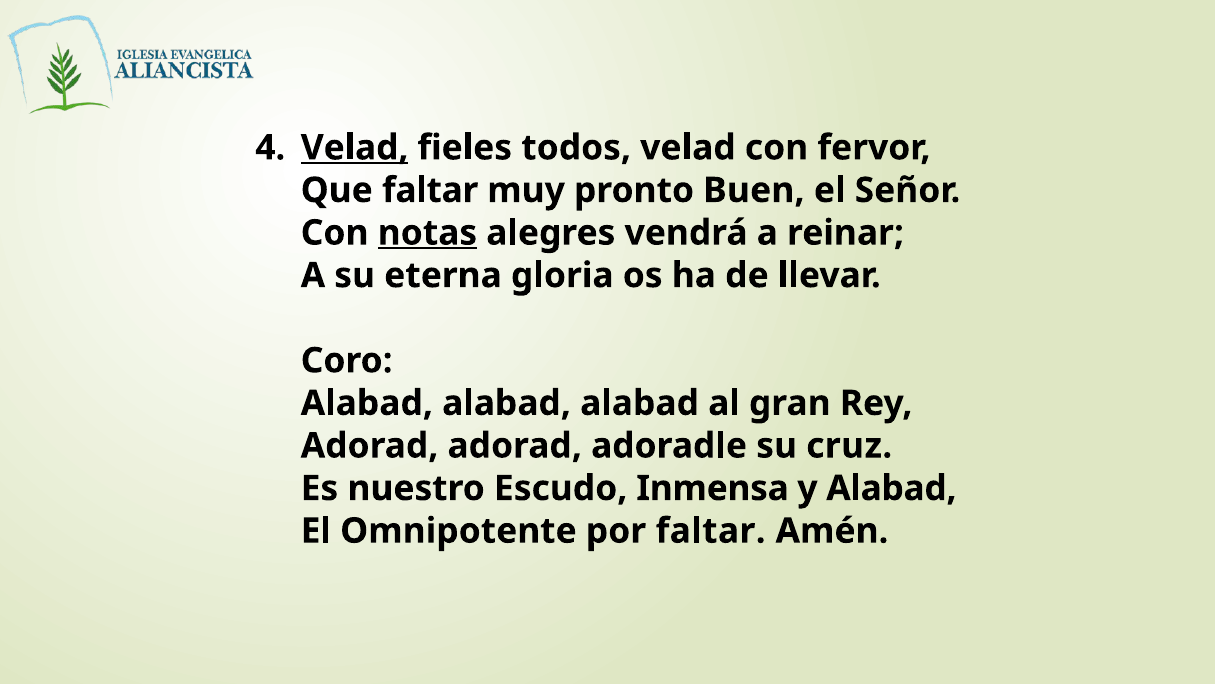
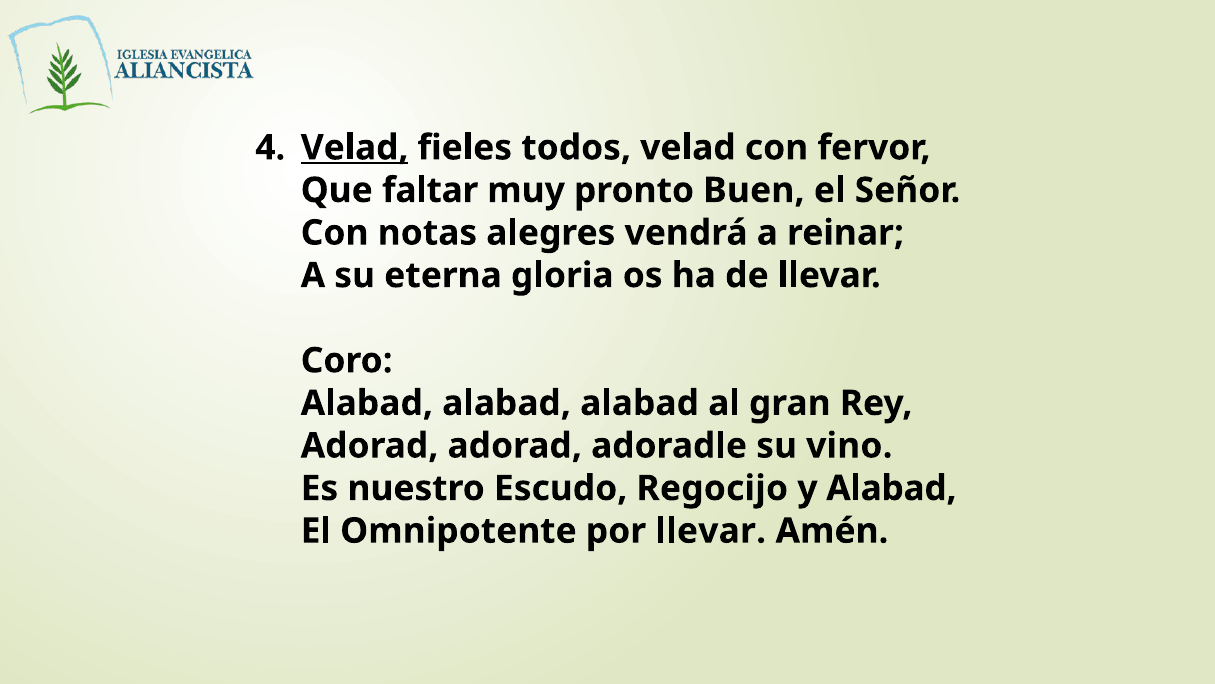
notas underline: present -> none (427, 233)
cruz: cruz -> vino (849, 445)
Inmensa: Inmensa -> Regocijo (712, 488)
por faltar: faltar -> llevar (711, 531)
